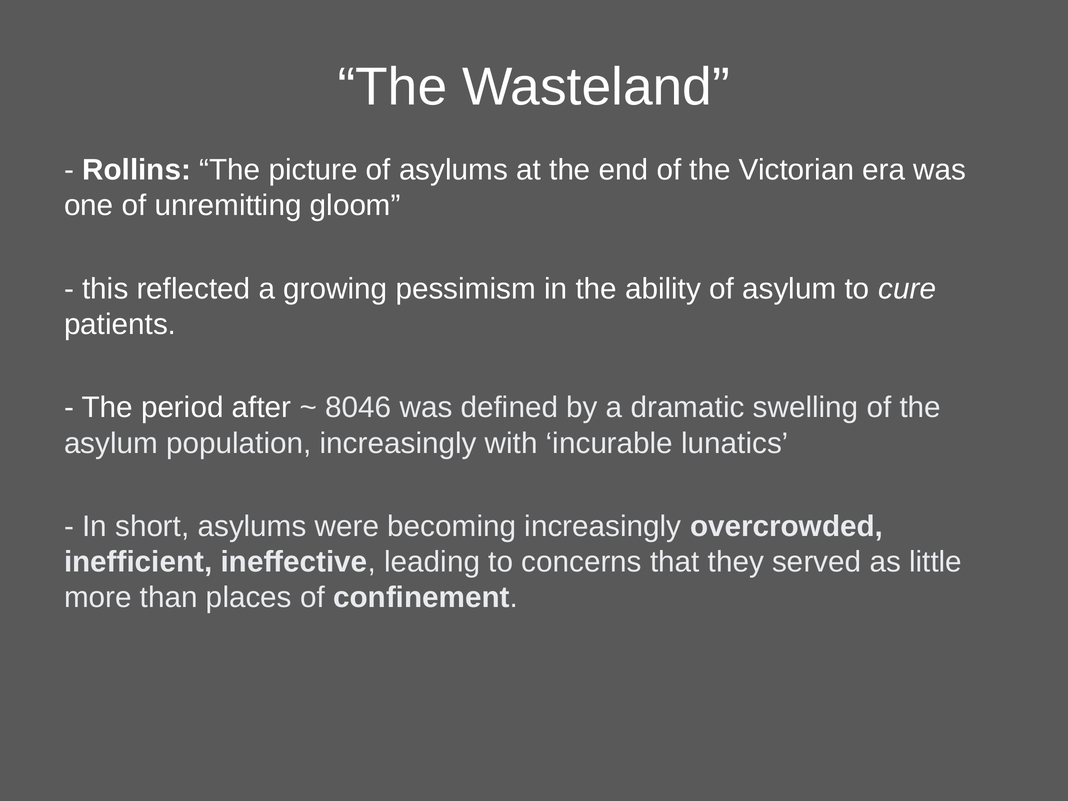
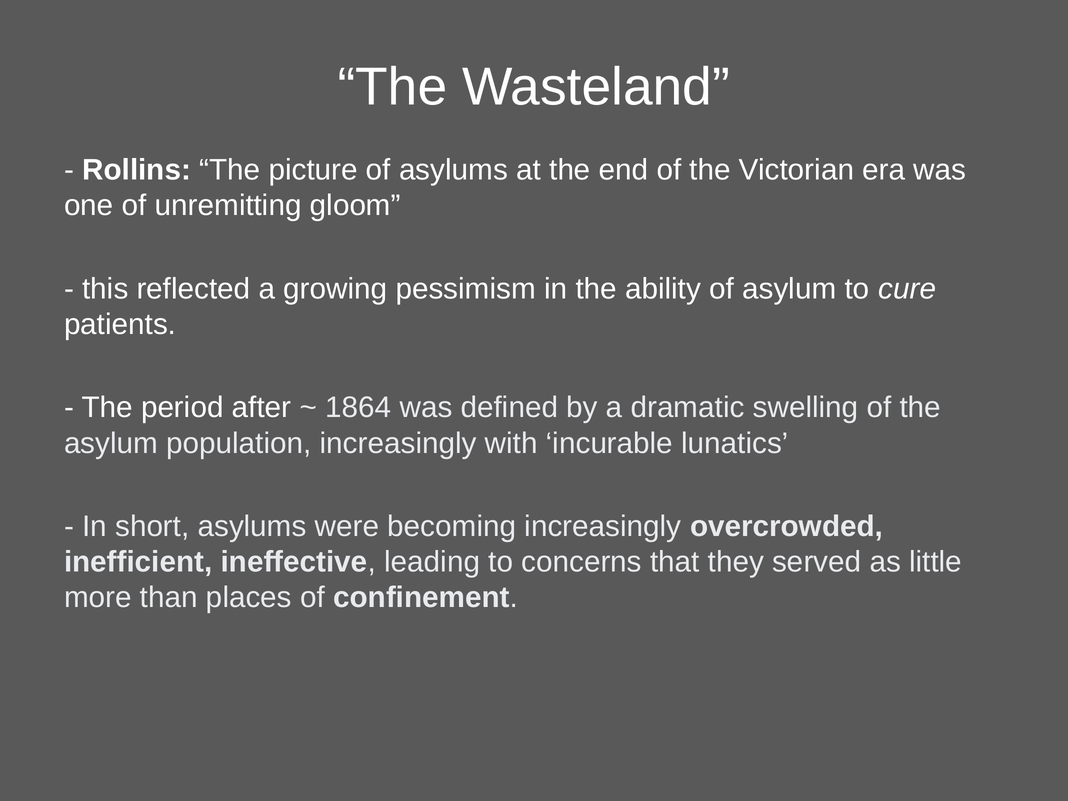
8046: 8046 -> 1864 (358, 408)
